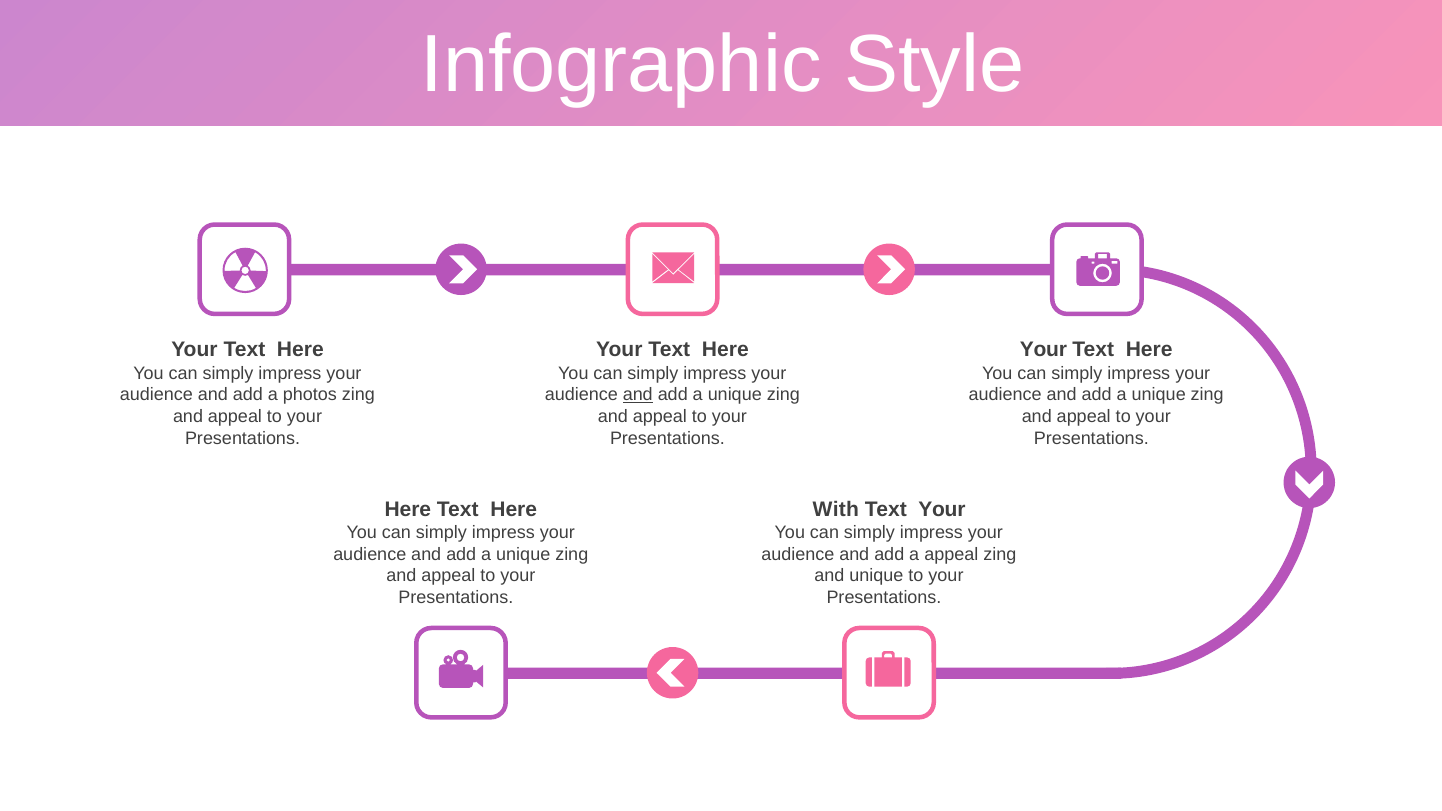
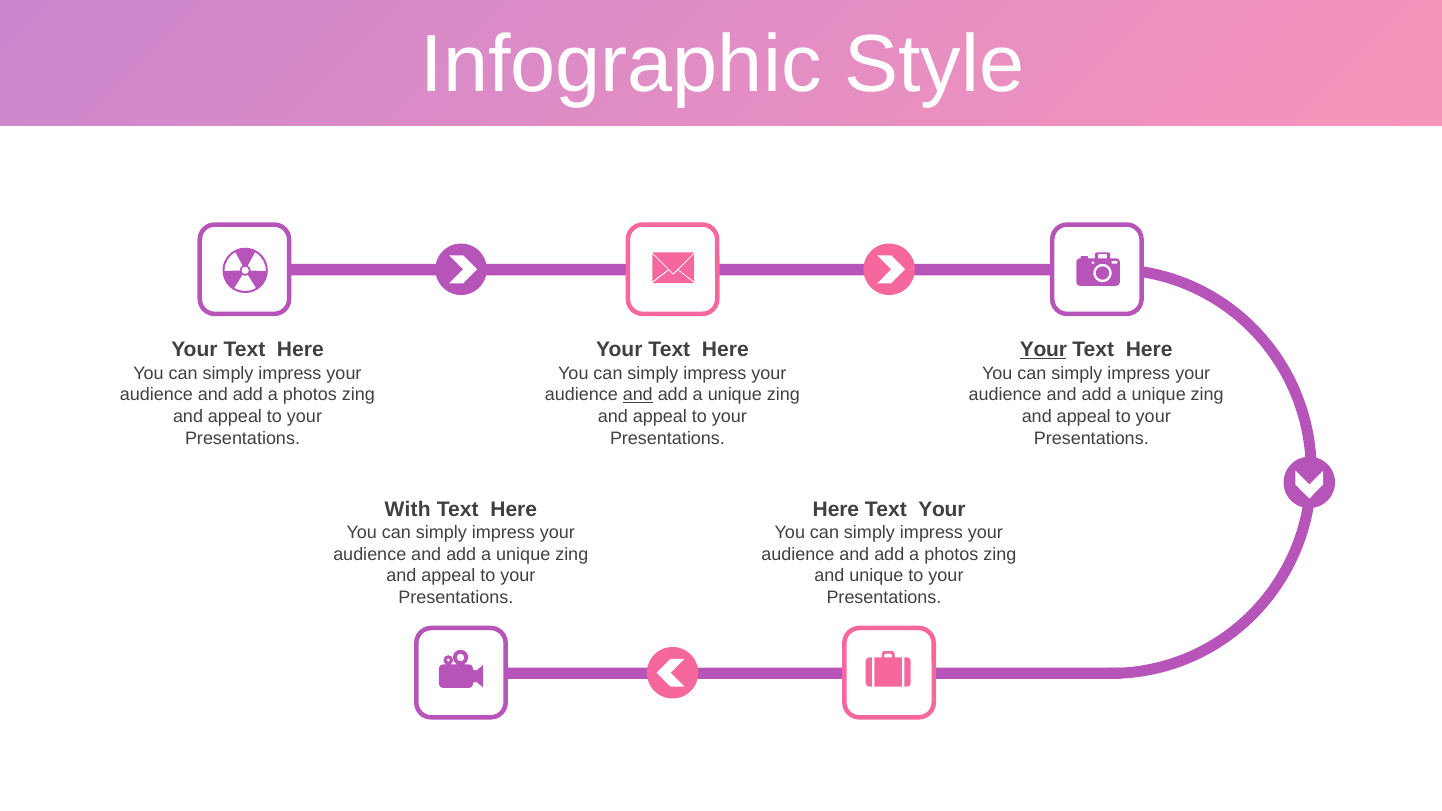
Your underline: none -> present (1043, 350)
Here: Here -> With (408, 509)
With: With -> Here (836, 509)
appeal: appeal -> photos (951, 554)
